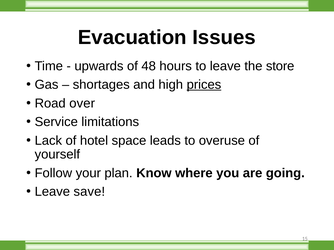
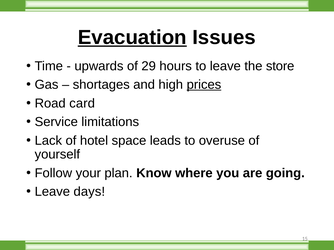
Evacuation underline: none -> present (132, 37)
48: 48 -> 29 (149, 66)
over: over -> card (82, 103)
save: save -> days (89, 192)
